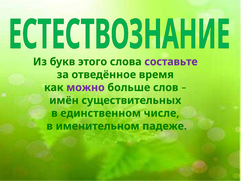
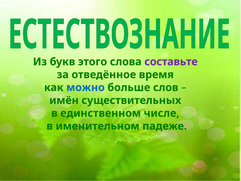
можно colour: purple -> blue (85, 87)
